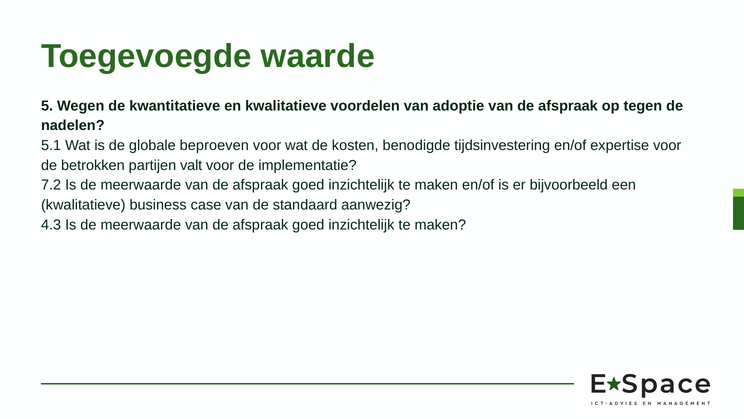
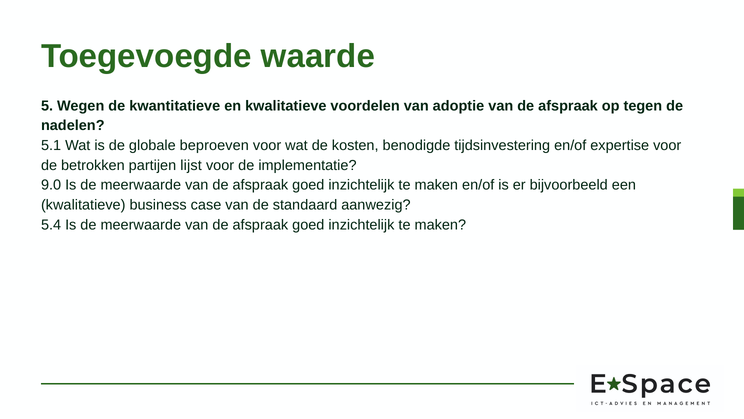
valt: valt -> lijst (191, 165)
7.2: 7.2 -> 9.0 (51, 185)
4.3: 4.3 -> 5.4 (51, 225)
